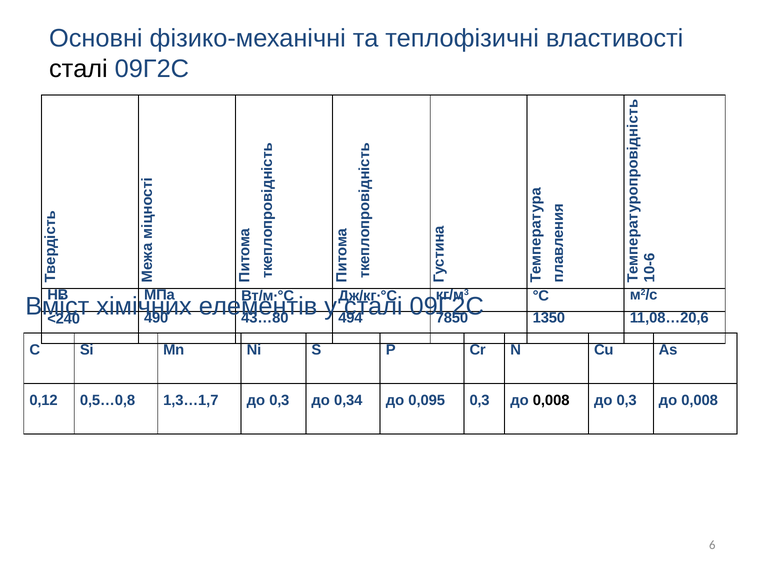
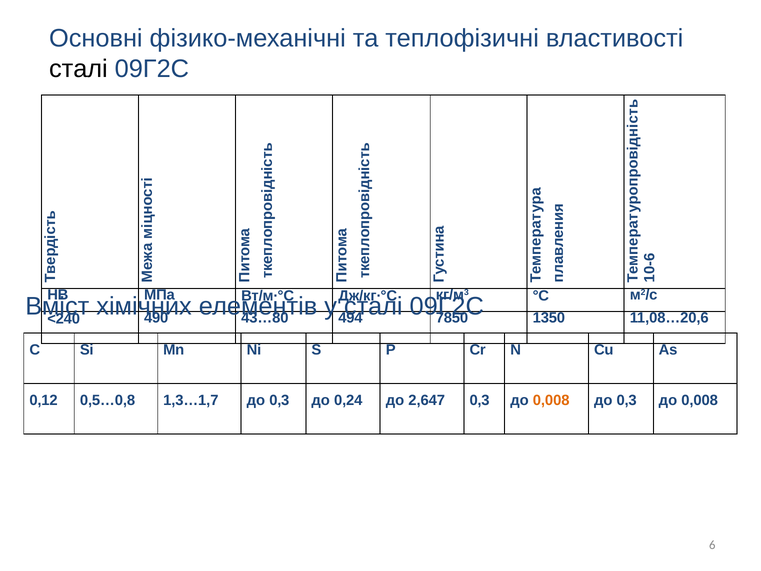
0,34: 0,34 -> 0,24 (348, 400)
0,095: 0,095 -> 2,647 (427, 400)
0,008 colour: black -> orange (551, 400)
